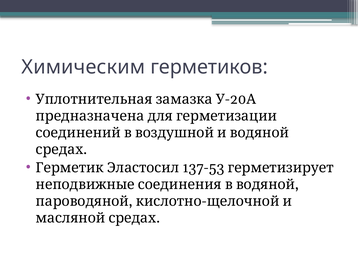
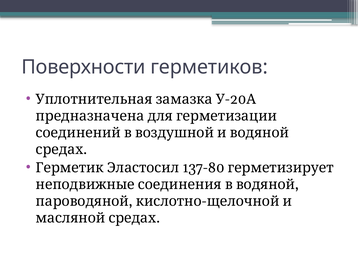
Химическим: Химическим -> Поверхности (83, 67)
137-53: 137-53 -> 137-80 (204, 168)
